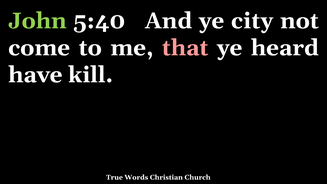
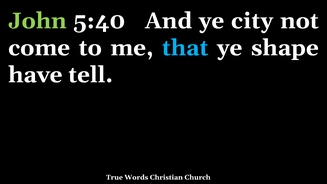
that colour: pink -> light blue (185, 48)
heard: heard -> shape (285, 48)
kill: kill -> tell (91, 75)
